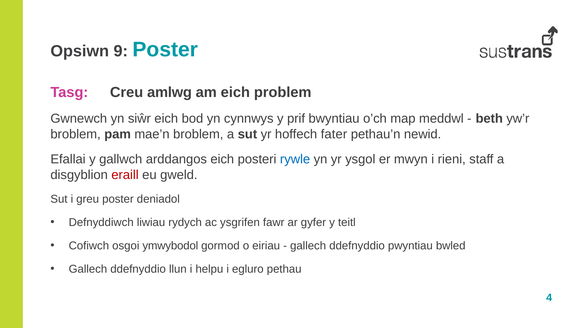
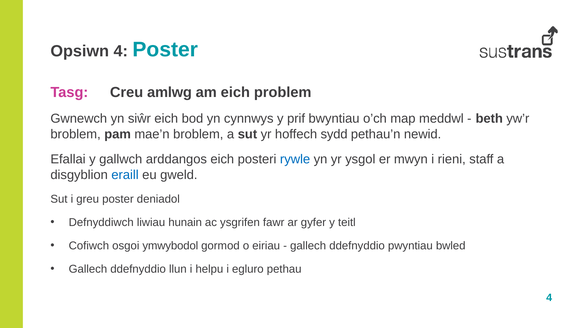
Opsiwn 9: 9 -> 4 (121, 51)
fater: fater -> sydd (334, 134)
eraill colour: red -> blue (125, 175)
rydych: rydych -> hunain (185, 222)
